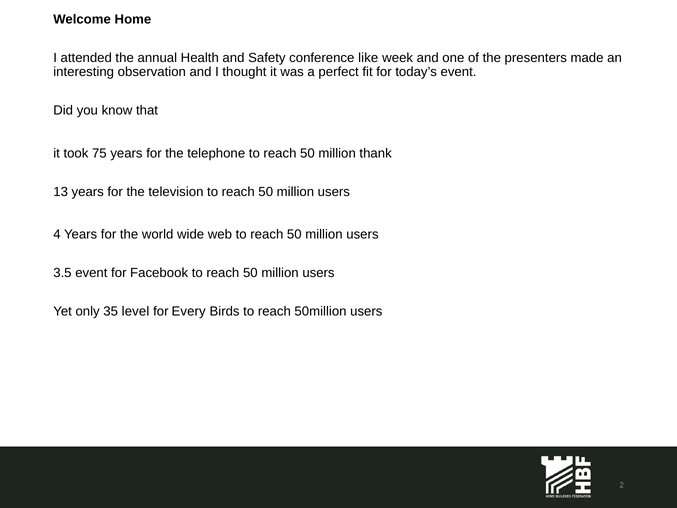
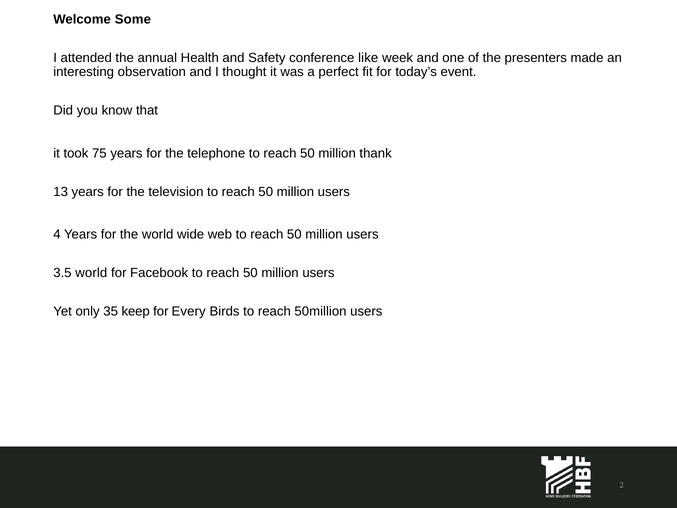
Home: Home -> Some (133, 19)
3.5 event: event -> world (91, 273)
level: level -> keep (136, 311)
